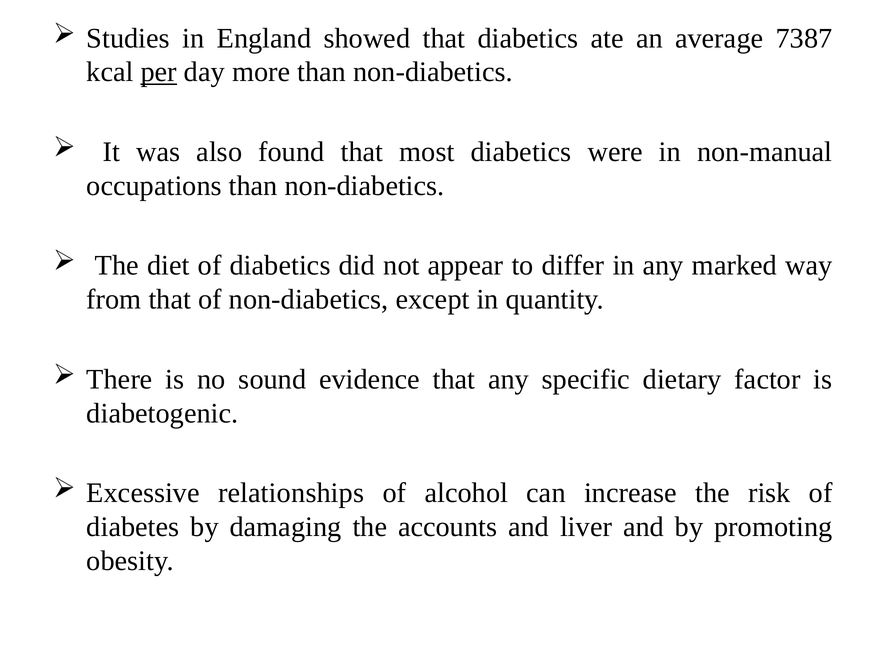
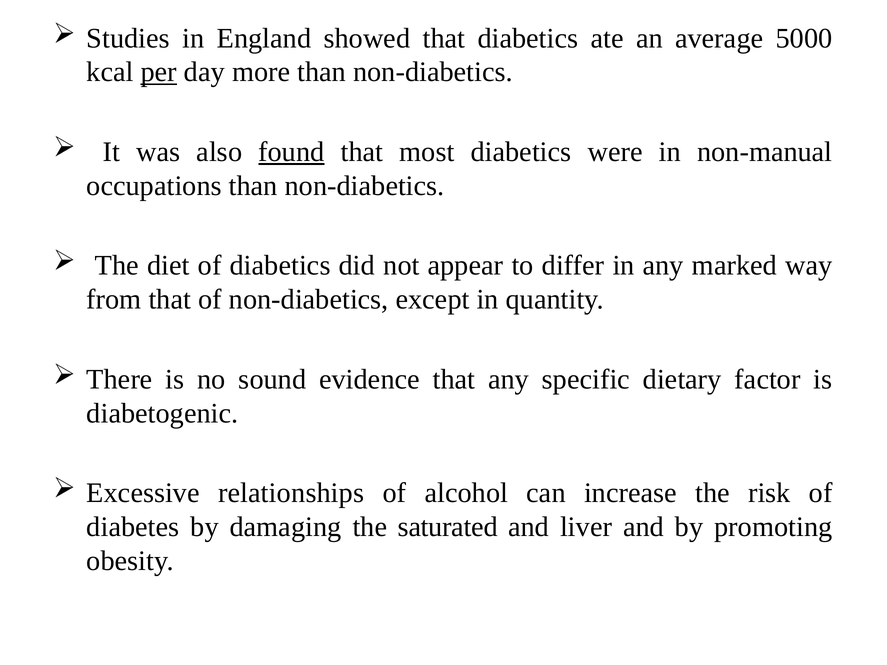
7387: 7387 -> 5000 (804, 38)
found underline: none -> present (291, 152)
accounts: accounts -> saturated (448, 527)
